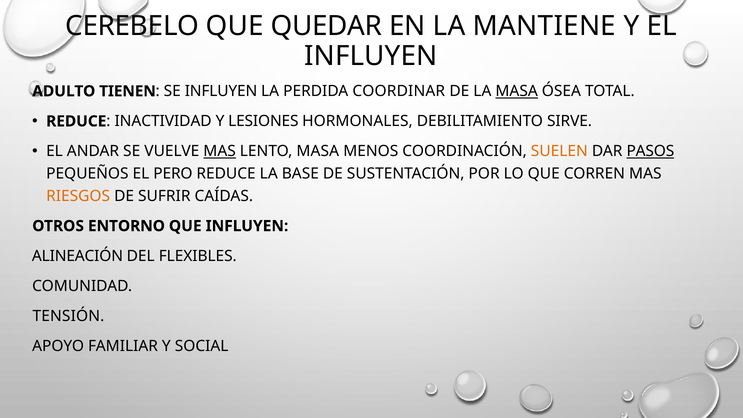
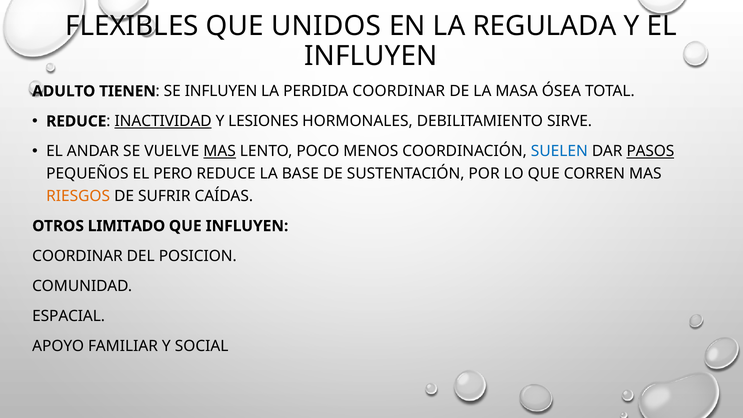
CEREBELO: CEREBELO -> FLEXIBLES (132, 26)
QUEDAR: QUEDAR -> UNIDOS (326, 26)
MANTIENE: MANTIENE -> REGULADA (544, 26)
MASA underline: present -> none (517, 91)
INACTIVIDAD underline: none -> present (163, 121)
LENTO MASA: MASA -> POCO (318, 151)
SUELEN colour: orange -> blue (559, 151)
ENTORNO: ENTORNO -> LIMITADO (126, 226)
ALINEACIÓN: ALINEACIÓN -> COORDINAR (77, 256)
FLEXIBLES: FLEXIBLES -> POSICION (198, 256)
TENSIÓN: TENSIÓN -> ESPACIAL (69, 316)
